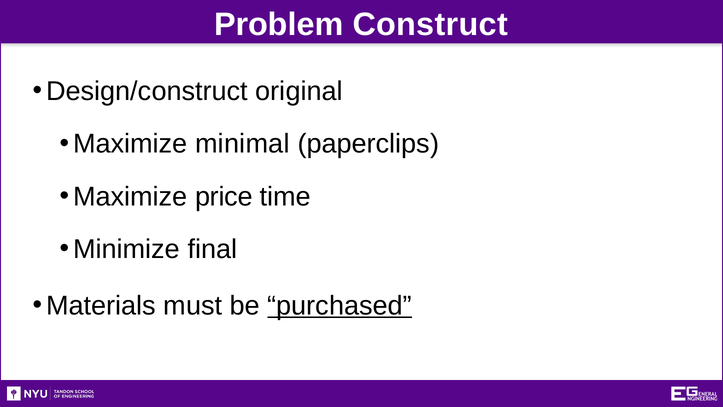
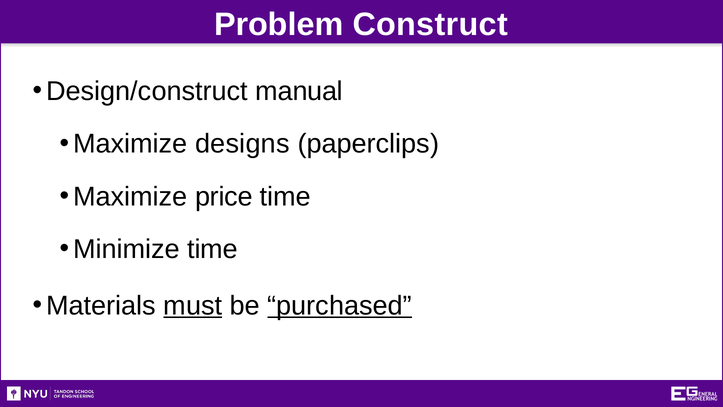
original: original -> manual (299, 91)
minimal: minimal -> designs (242, 144)
Minimize final: final -> time (212, 249)
must underline: none -> present (193, 305)
